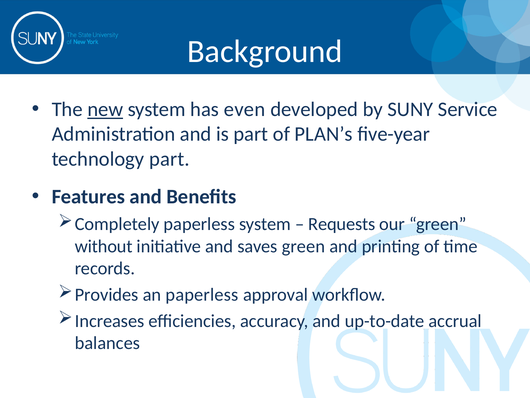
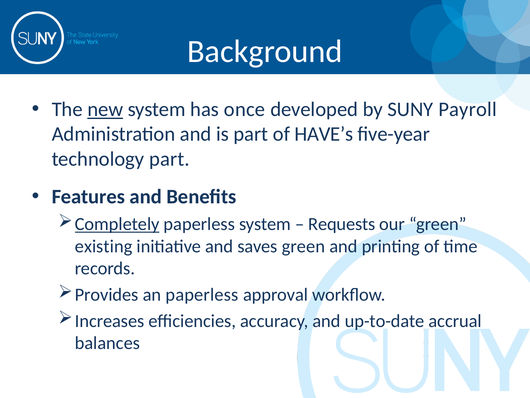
even: even -> once (245, 109)
Service: Service -> Payroll (468, 109)
PLAN’s: PLAN’s -> HAVE’s (324, 134)
Completely underline: none -> present (117, 224)
without: without -> existing (104, 246)
